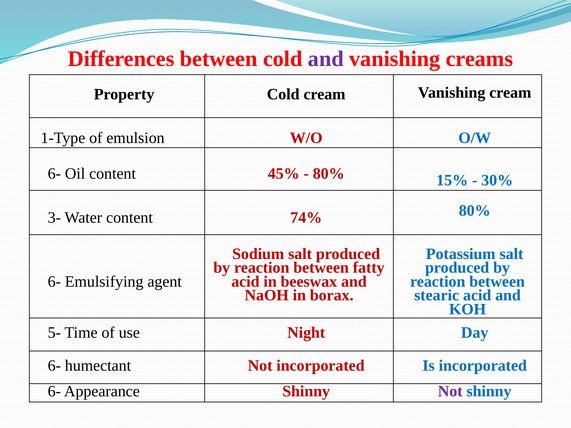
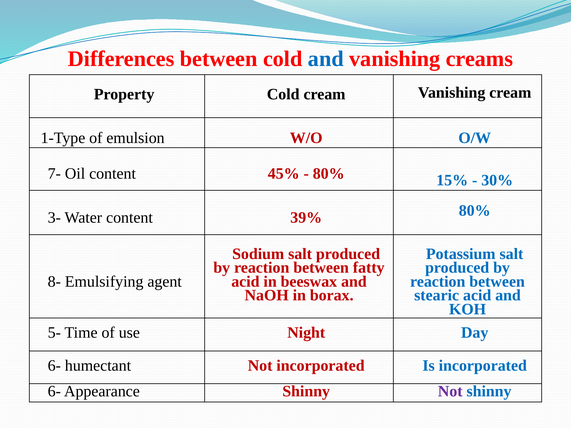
and colour: purple -> blue (326, 59)
6-: 6- -> 7- (54, 174)
74%: 74% -> 39% (306, 218)
6-: 6- -> 8- (54, 282)
